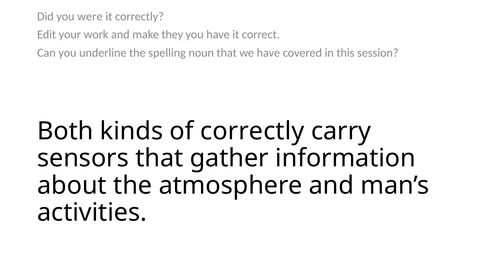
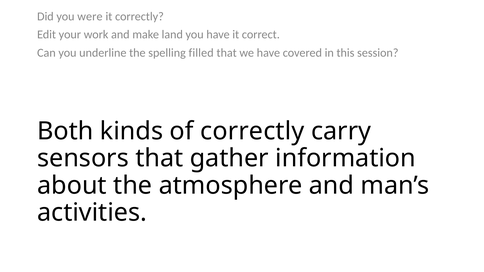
they: they -> land (172, 35)
noun: noun -> filled (201, 53)
